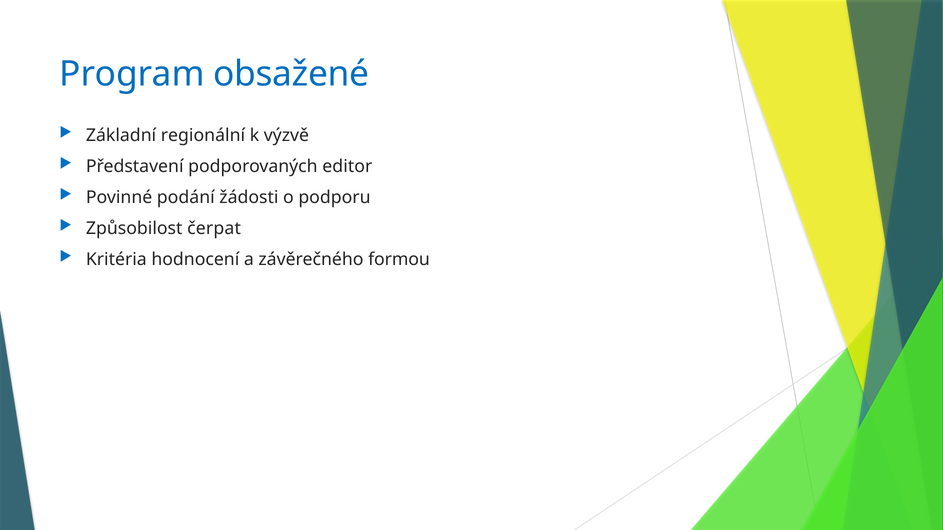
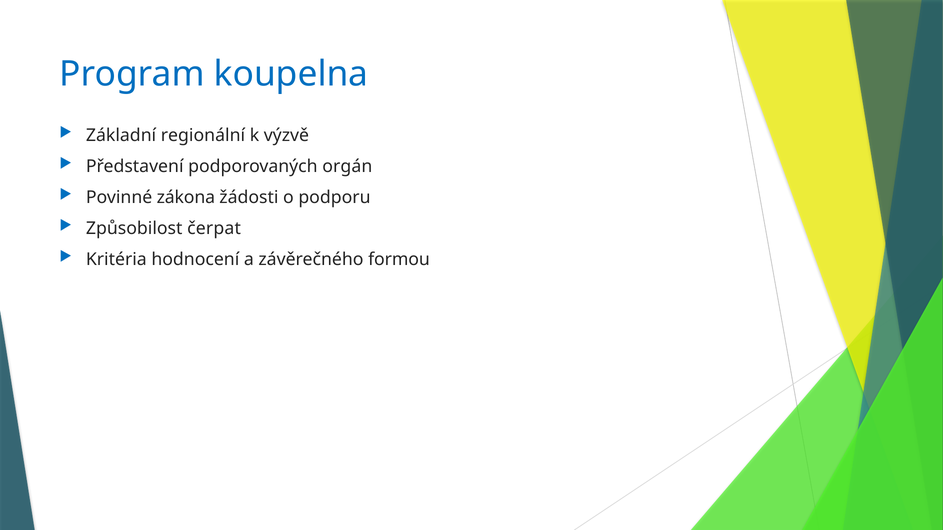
obsažené: obsažené -> koupelna (291, 74)
editor: editor -> orgán (347, 166)
podání: podání -> zákona (186, 197)
